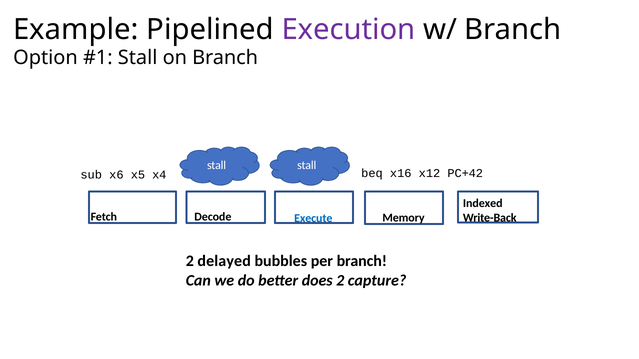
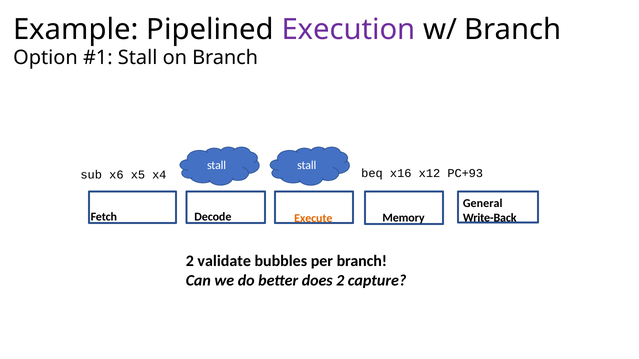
PC+42: PC+42 -> PC+93 (465, 174)
Indexed: Indexed -> General (483, 204)
Execute colour: blue -> orange (313, 219)
delayed: delayed -> validate (224, 262)
